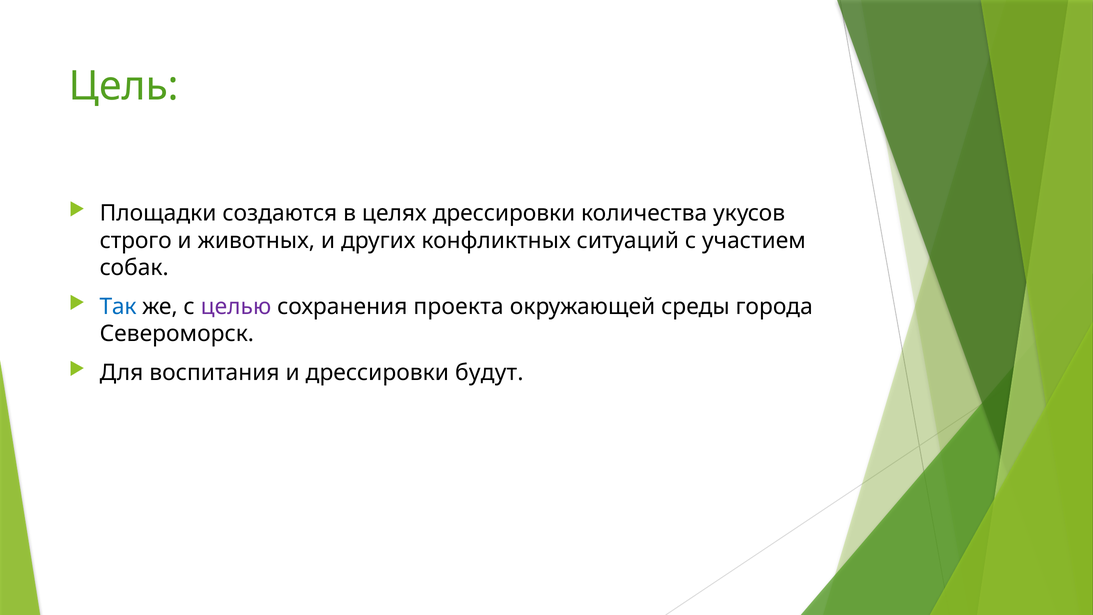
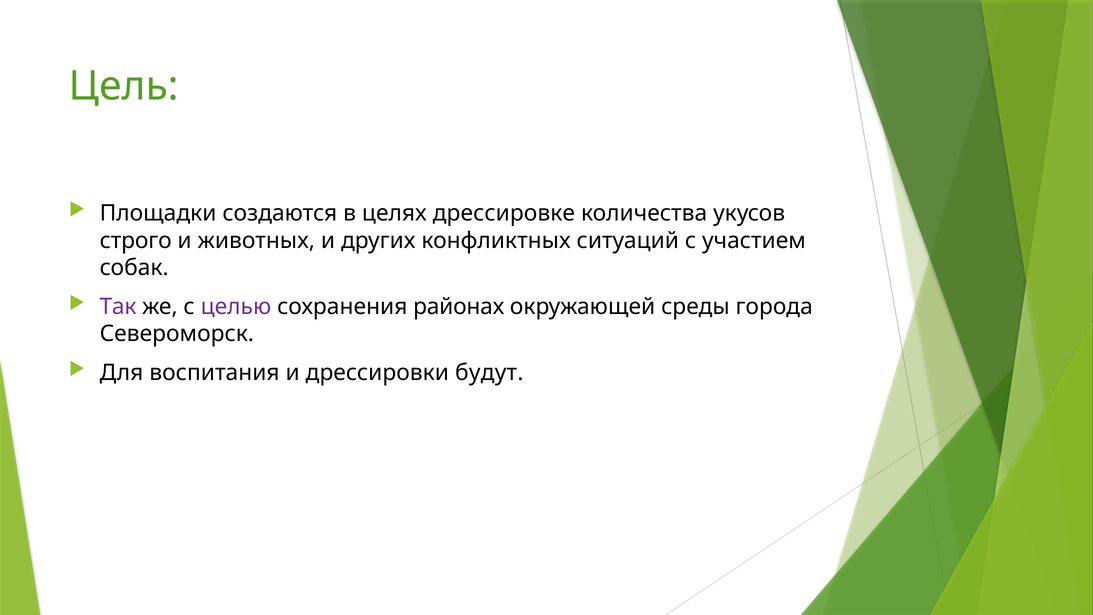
целях дрессировки: дрессировки -> дрессировке (504, 213)
Так colour: blue -> purple (118, 306)
проекта: проекта -> районах (459, 306)
